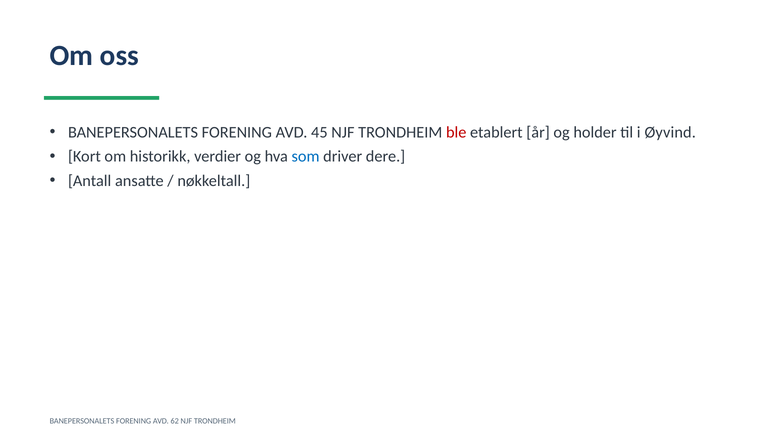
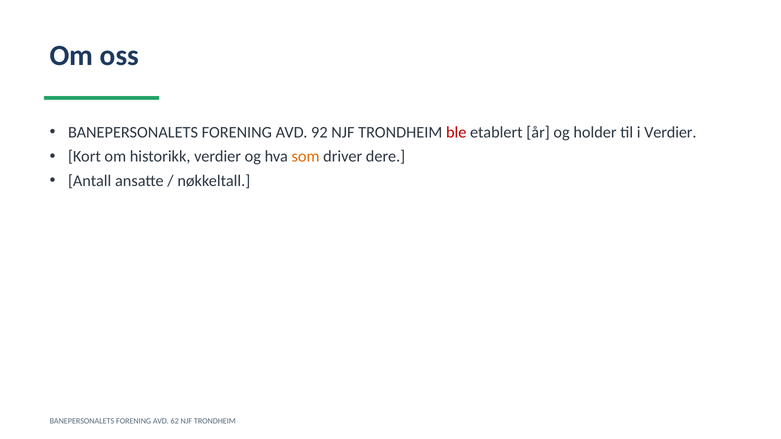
45: 45 -> 92 (319, 132)
i Øyvind: Øyvind -> Verdier (670, 132)
som colour: blue -> orange (306, 157)
